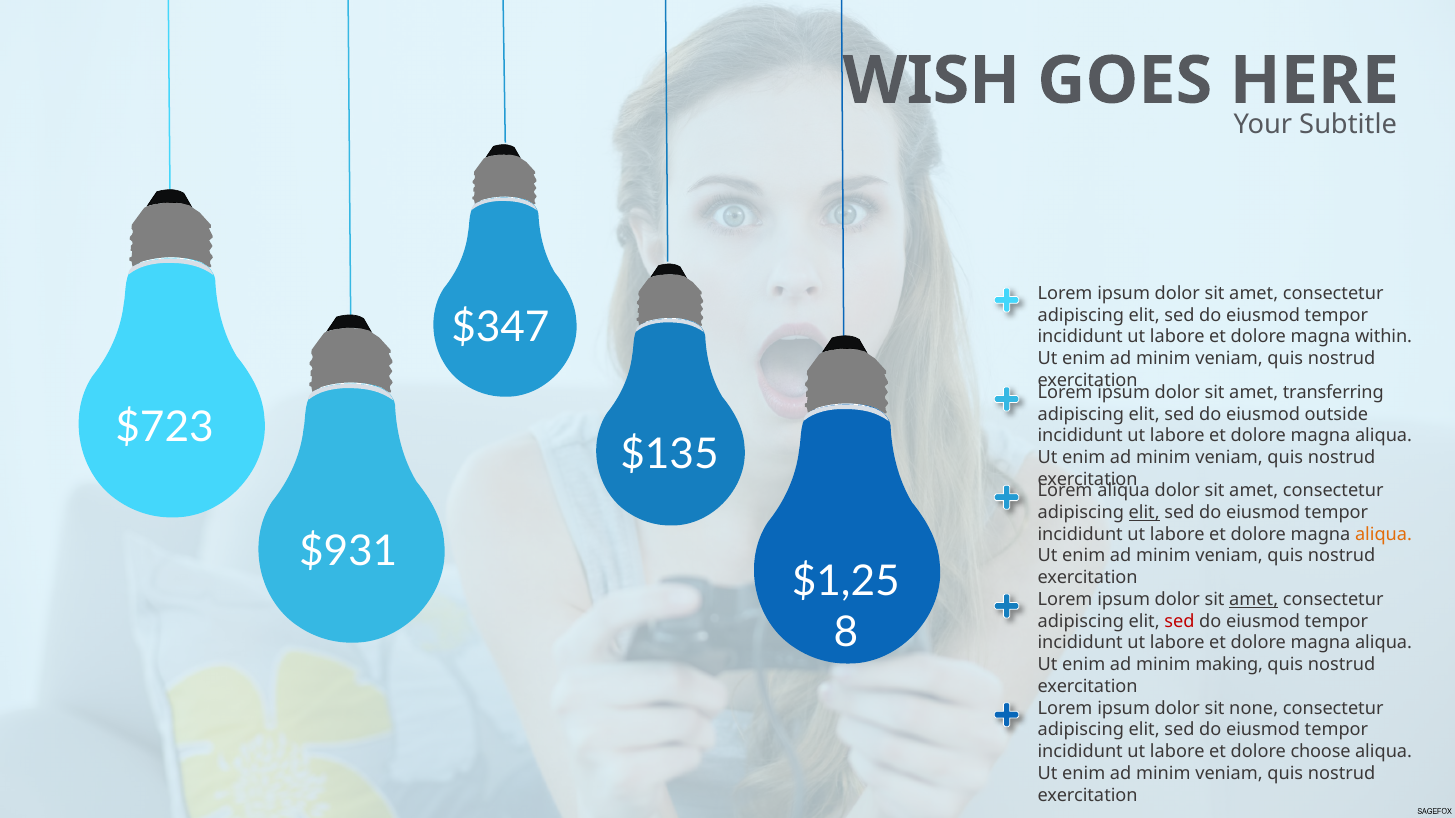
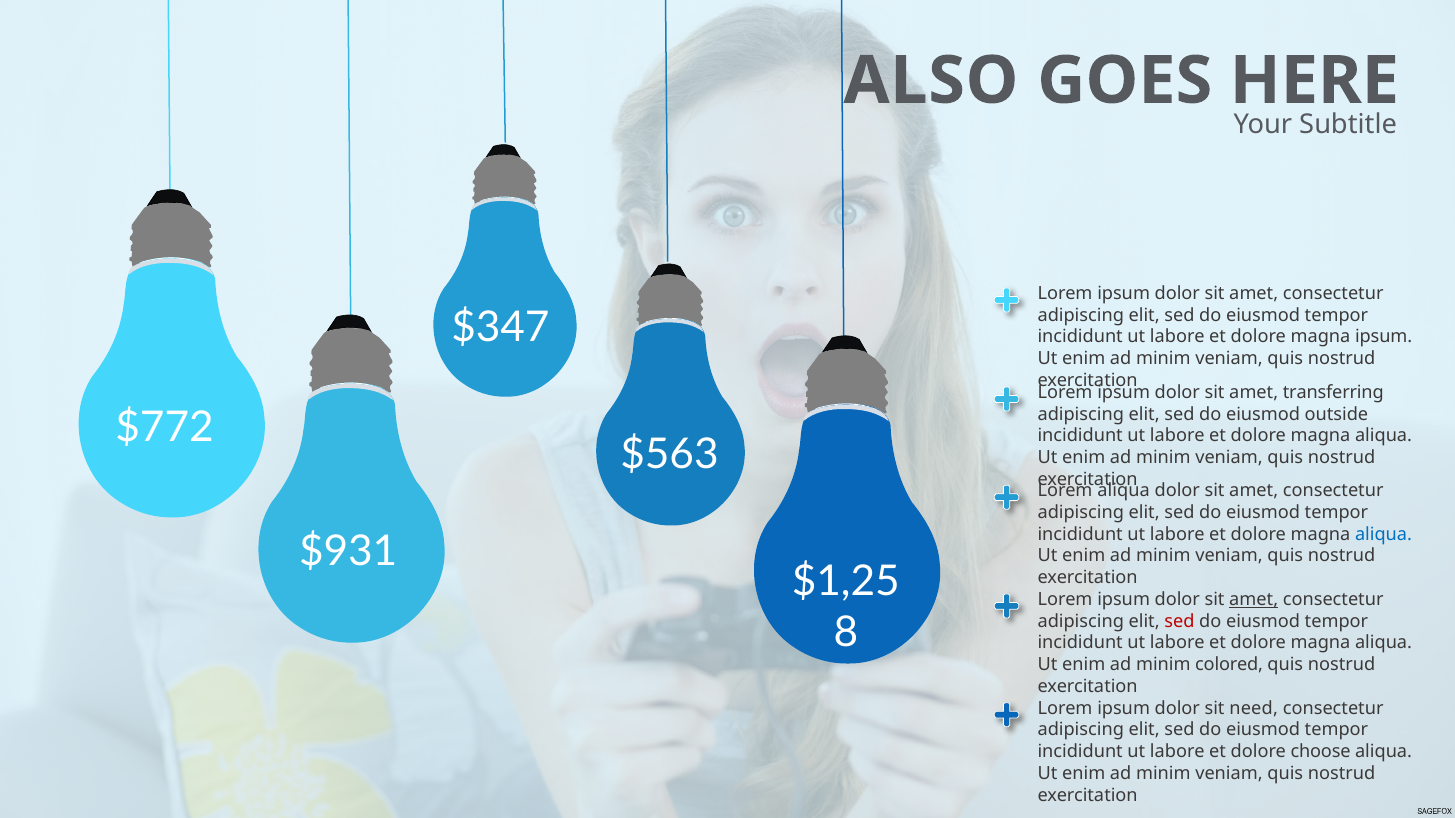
WISH: WISH -> ALSO (931, 81)
magna within: within -> ipsum (1384, 337)
$723: $723 -> $772 (165, 427)
$135: $135 -> $563 (670, 455)
elit underline: present -> none (1144, 513)
aliqua colour: orange -> blue (1384, 534)
making: making -> colored (1229, 665)
none: none -> need (1254, 708)
